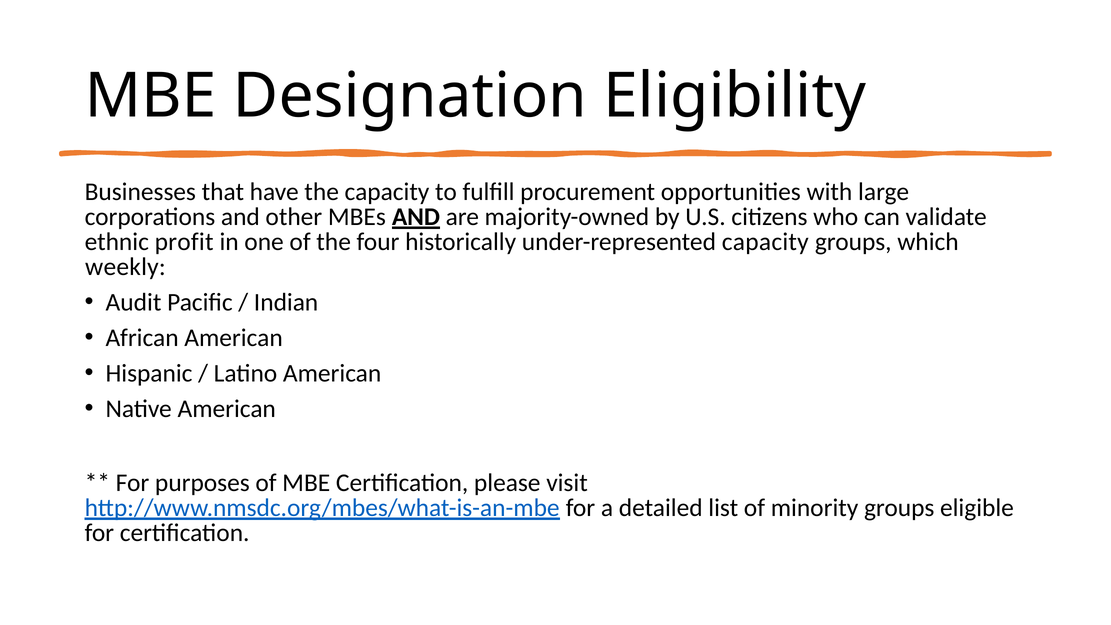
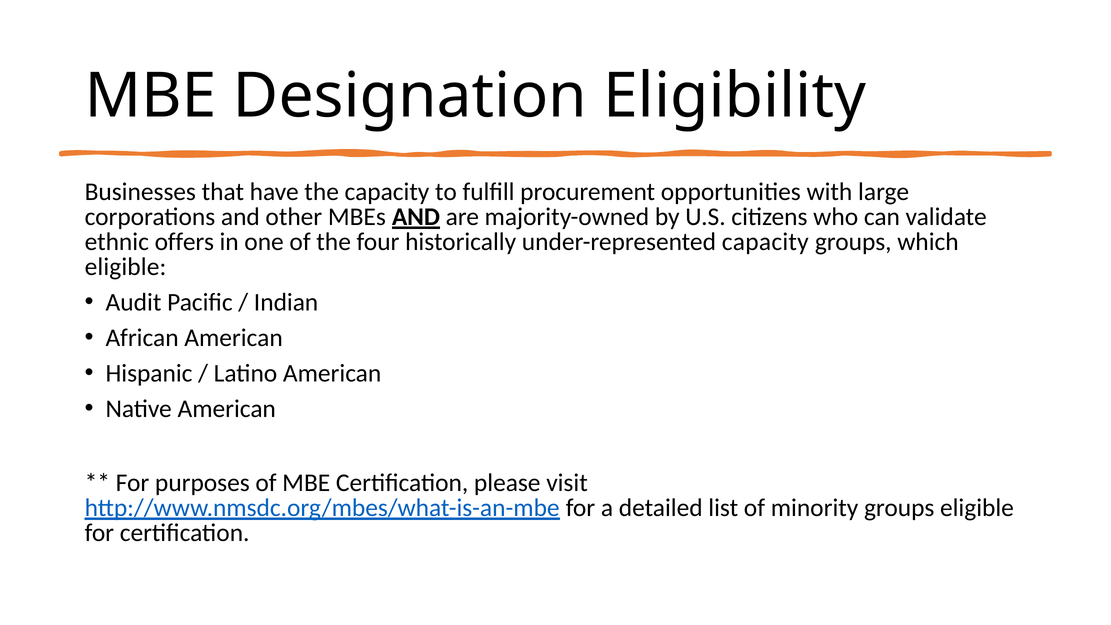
profit: profit -> offers (184, 242)
weekly: weekly -> eligible (126, 267)
